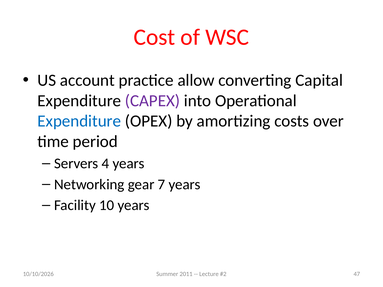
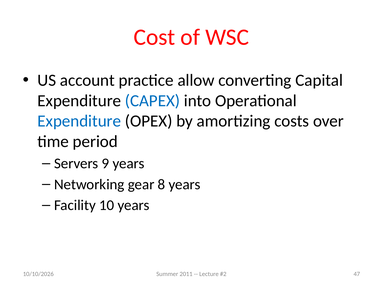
CAPEX colour: purple -> blue (153, 101)
4: 4 -> 9 (105, 164)
7: 7 -> 8 (162, 185)
